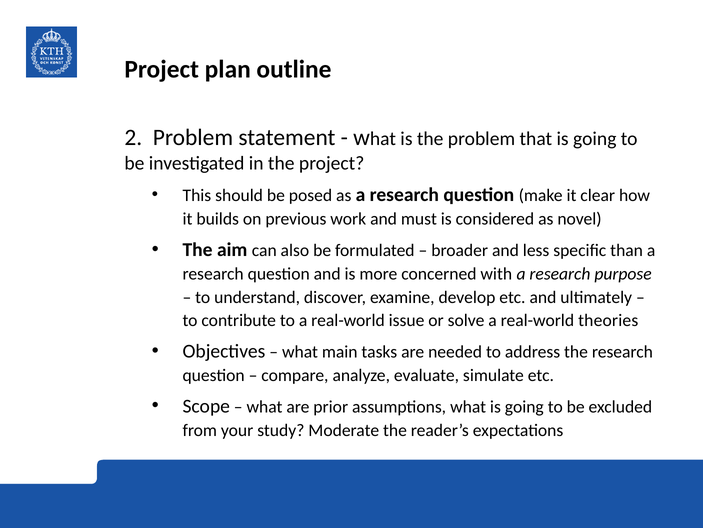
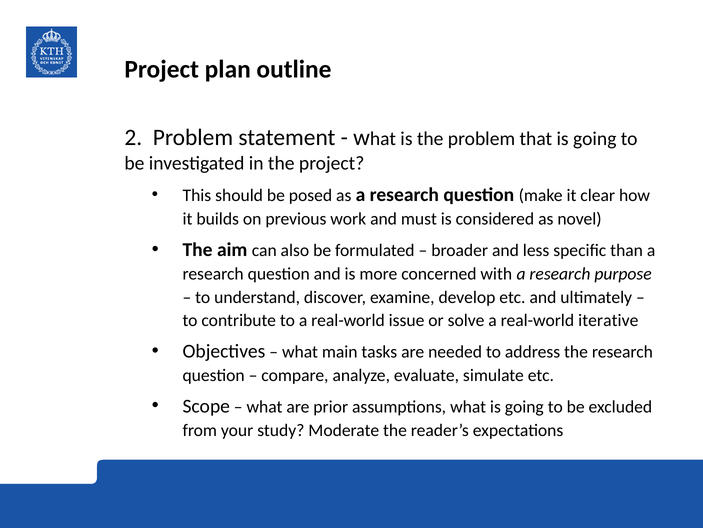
theories: theories -> iterative (608, 320)
